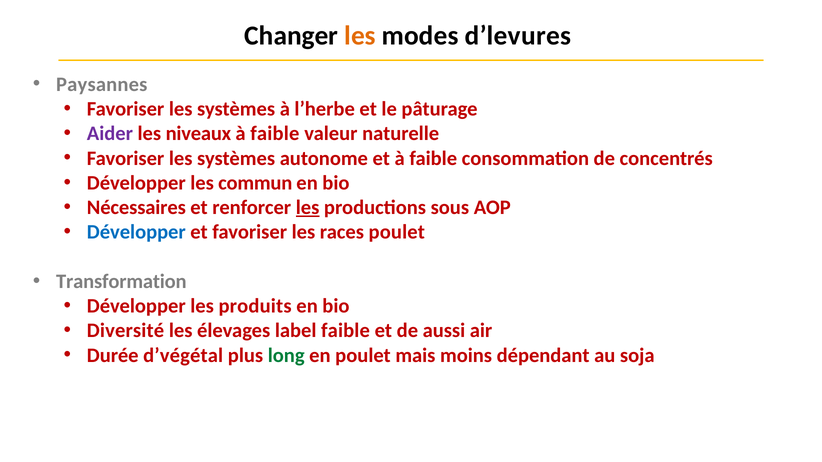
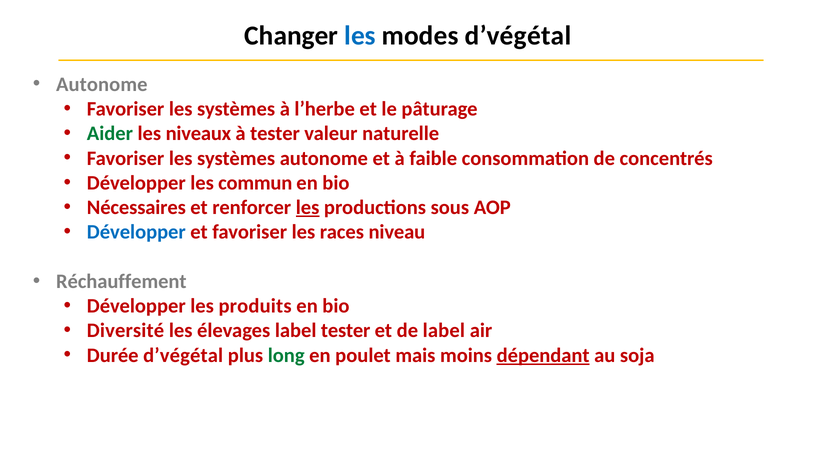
les colour: orange -> blue (360, 36)
modes d’levures: d’levures -> d’végétal (518, 36)
Paysannes: Paysannes -> Autonome (102, 84)
Aider colour: purple -> green (110, 134)
faible: faible -> tester (275, 134)
races poulet: poulet -> niveau (397, 232)
Transformation: Transformation -> Réchauffement (121, 282)
label faible: faible -> tester (346, 331)
de aussi: aussi -> label (444, 331)
dépendant underline: none -> present (543, 356)
